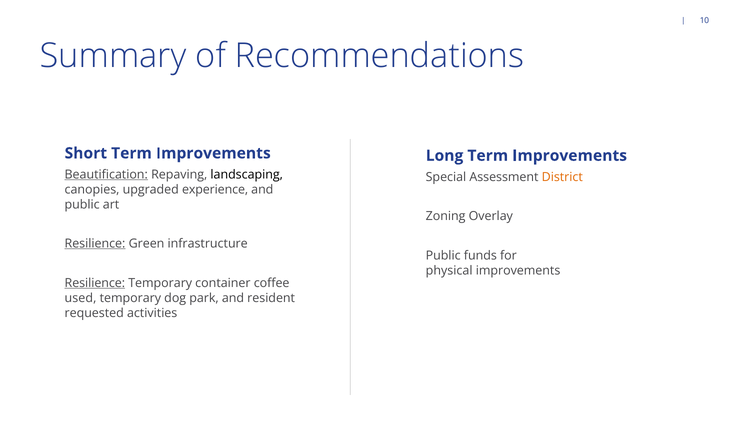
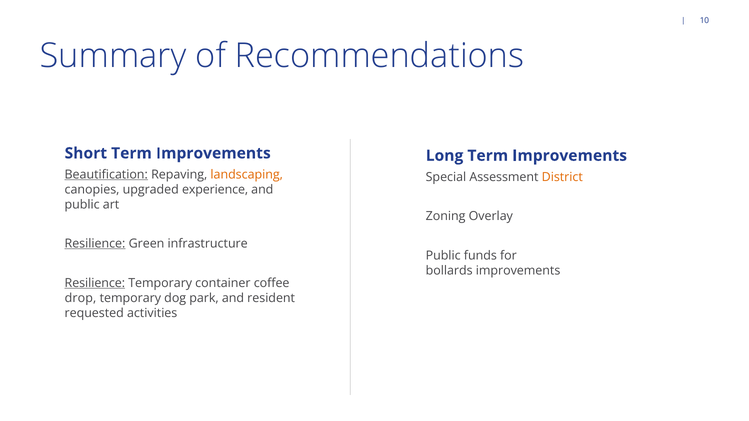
landscaping colour: black -> orange (247, 175)
physical: physical -> bollards (449, 271)
used: used -> drop (80, 298)
